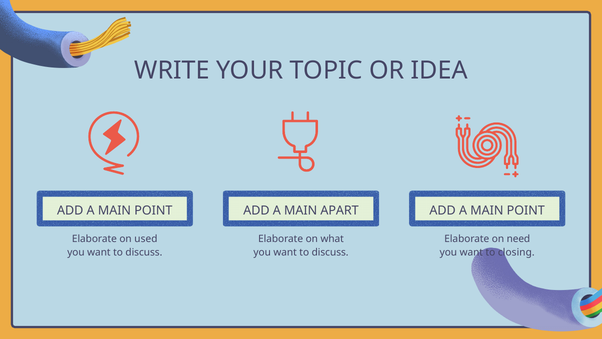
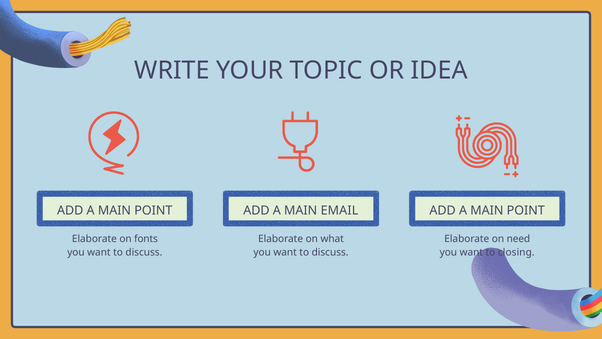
APART: APART -> EMAIL (339, 210)
used: used -> fonts (146, 239)
